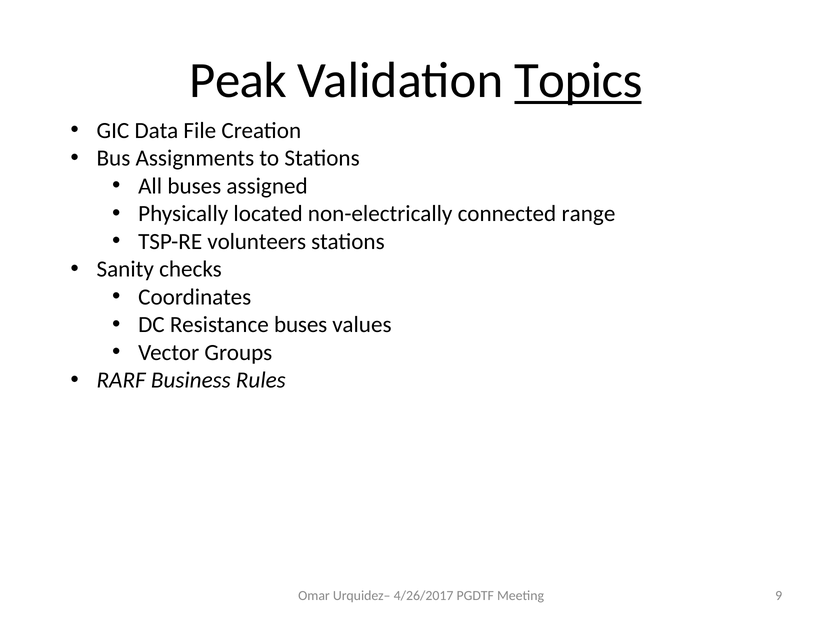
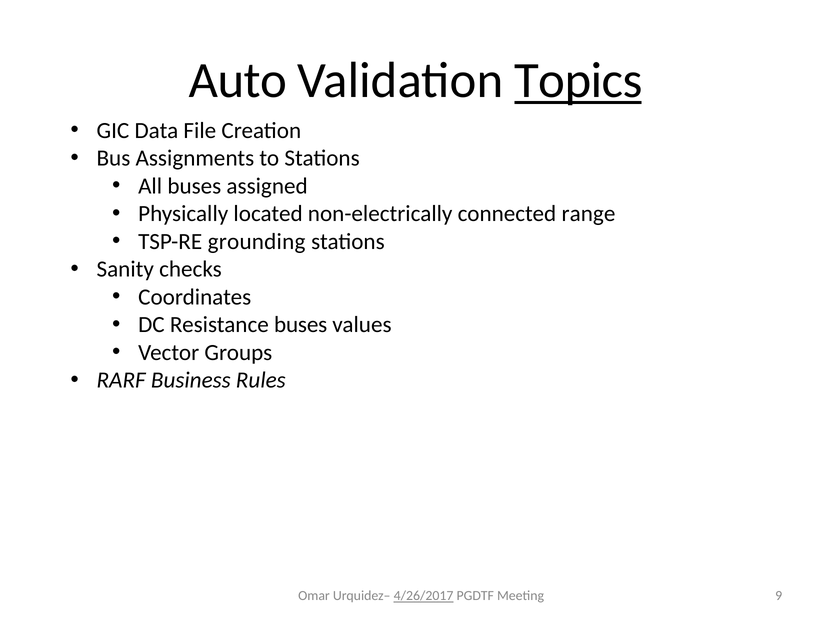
Peak: Peak -> Auto (238, 81)
volunteers: volunteers -> grounding (257, 241)
4/26/2017 underline: none -> present (424, 596)
